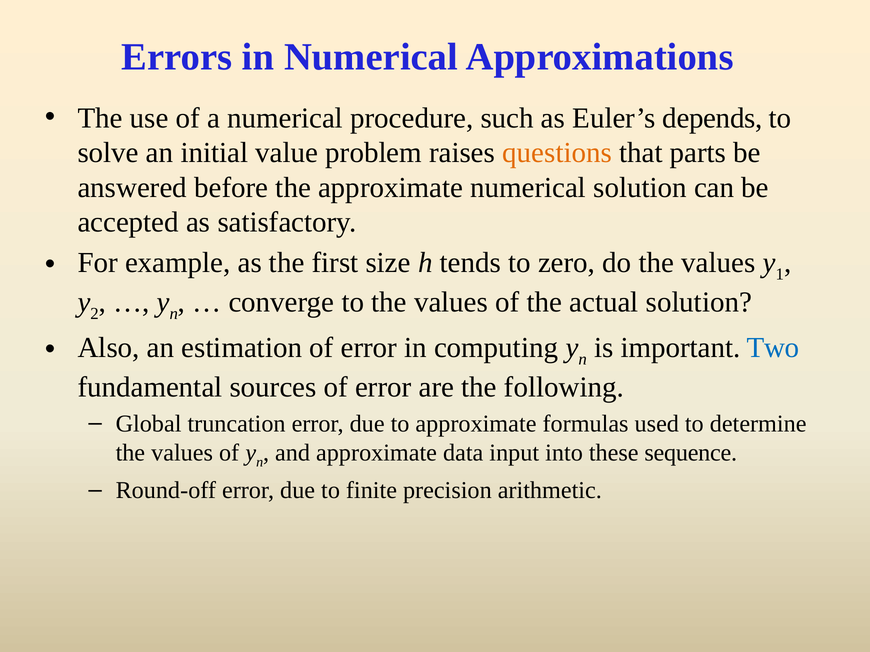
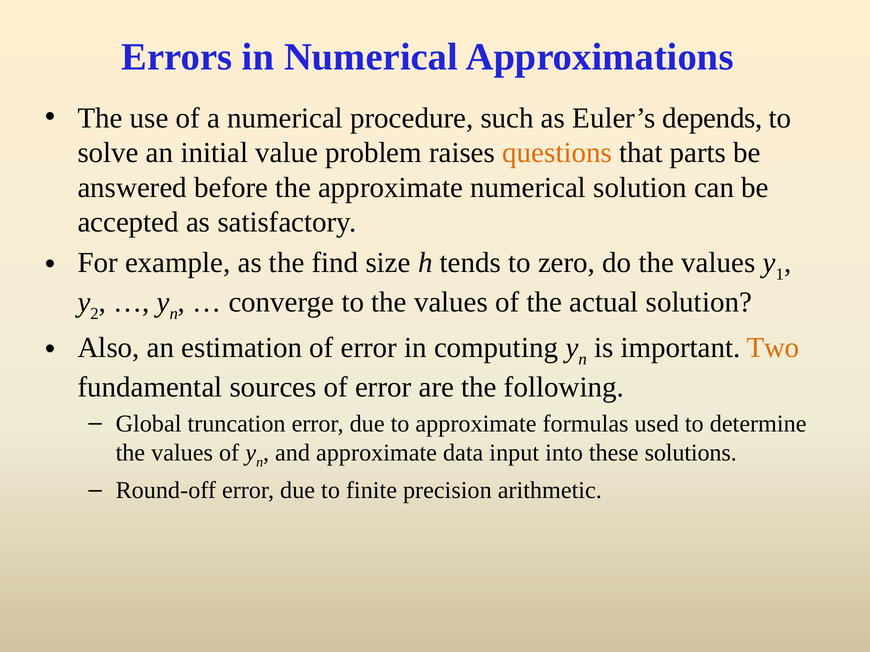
first: first -> find (335, 263)
Two colour: blue -> orange (773, 348)
sequence: sequence -> solutions (691, 453)
